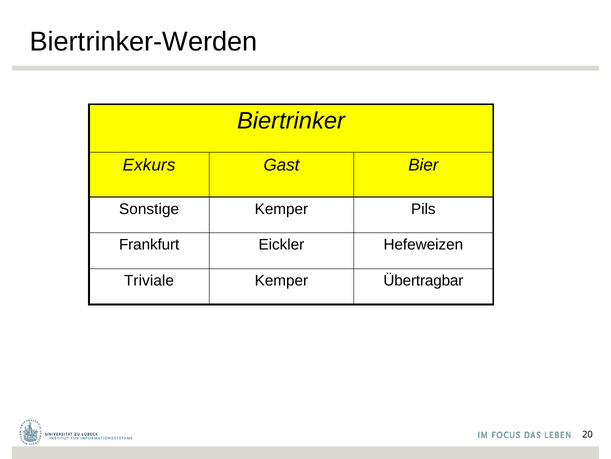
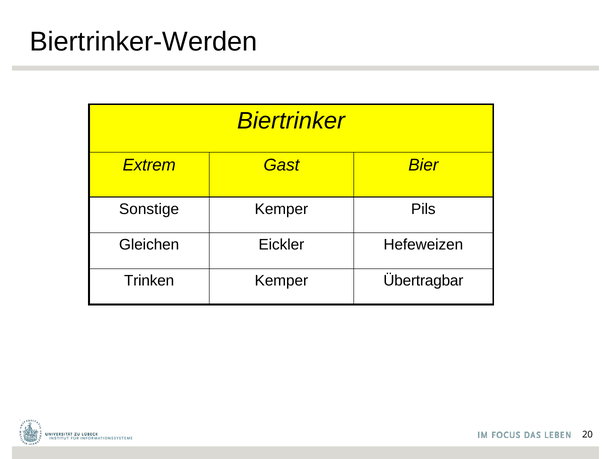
Exkurs: Exkurs -> Extrem (149, 165)
Frankfurt: Frankfurt -> Gleichen (149, 244)
Triviale: Triviale -> Trinken (149, 280)
